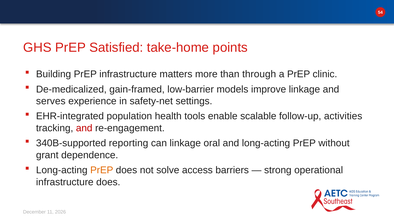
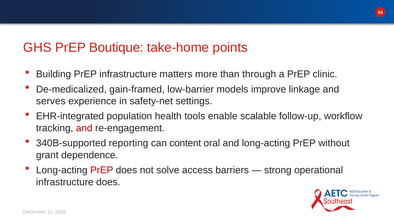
Satisfied: Satisfied -> Boutique (116, 48)
activities: activities -> workflow (343, 116)
can linkage: linkage -> content (185, 143)
PrEP colour: orange -> red (102, 170)
